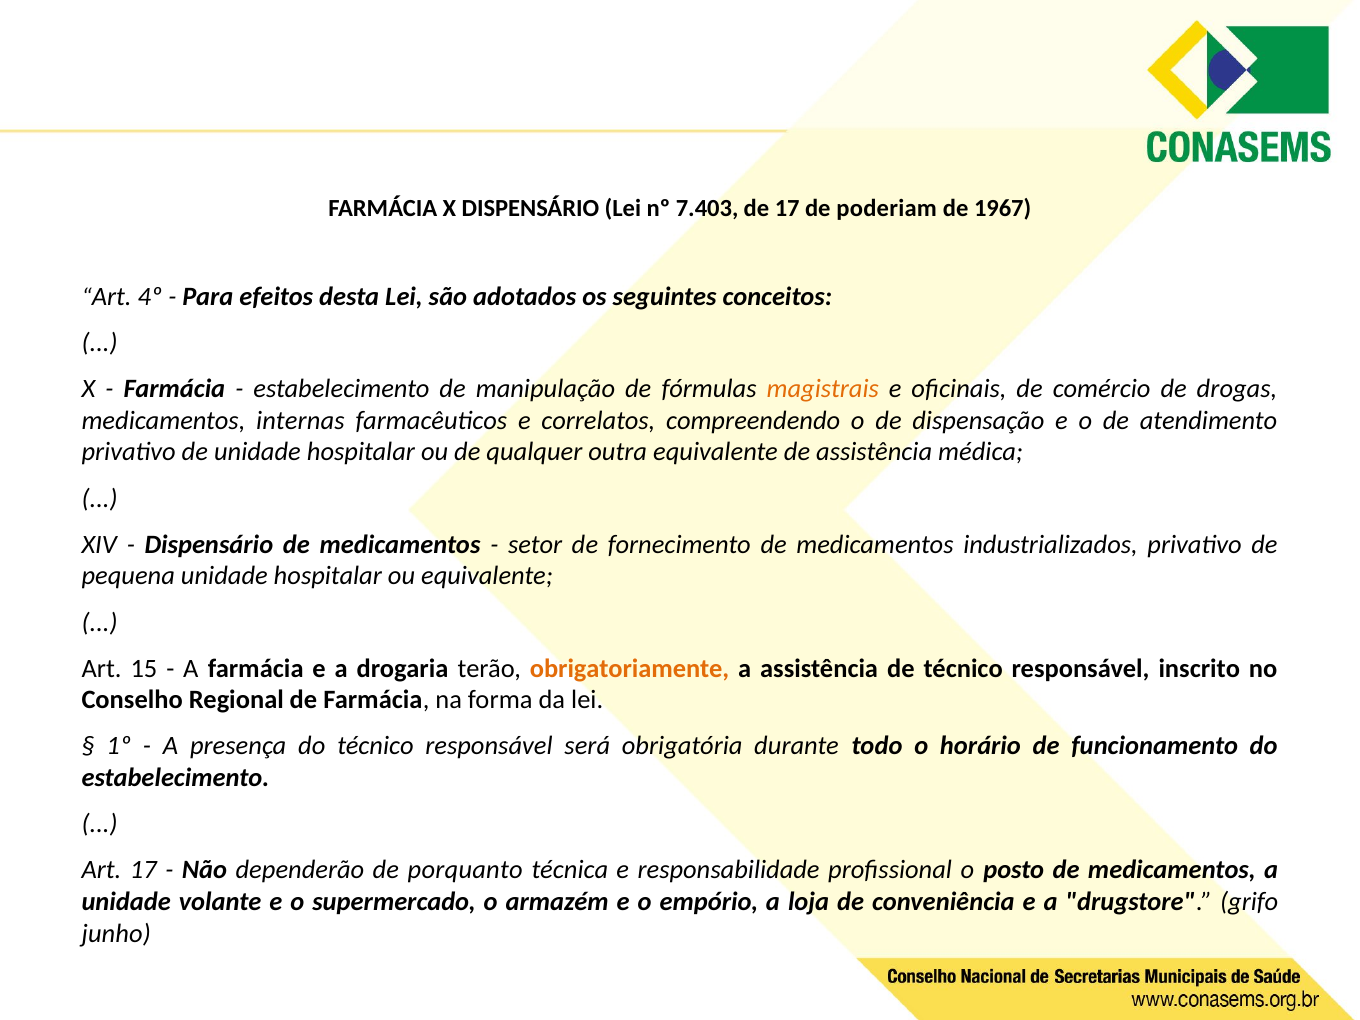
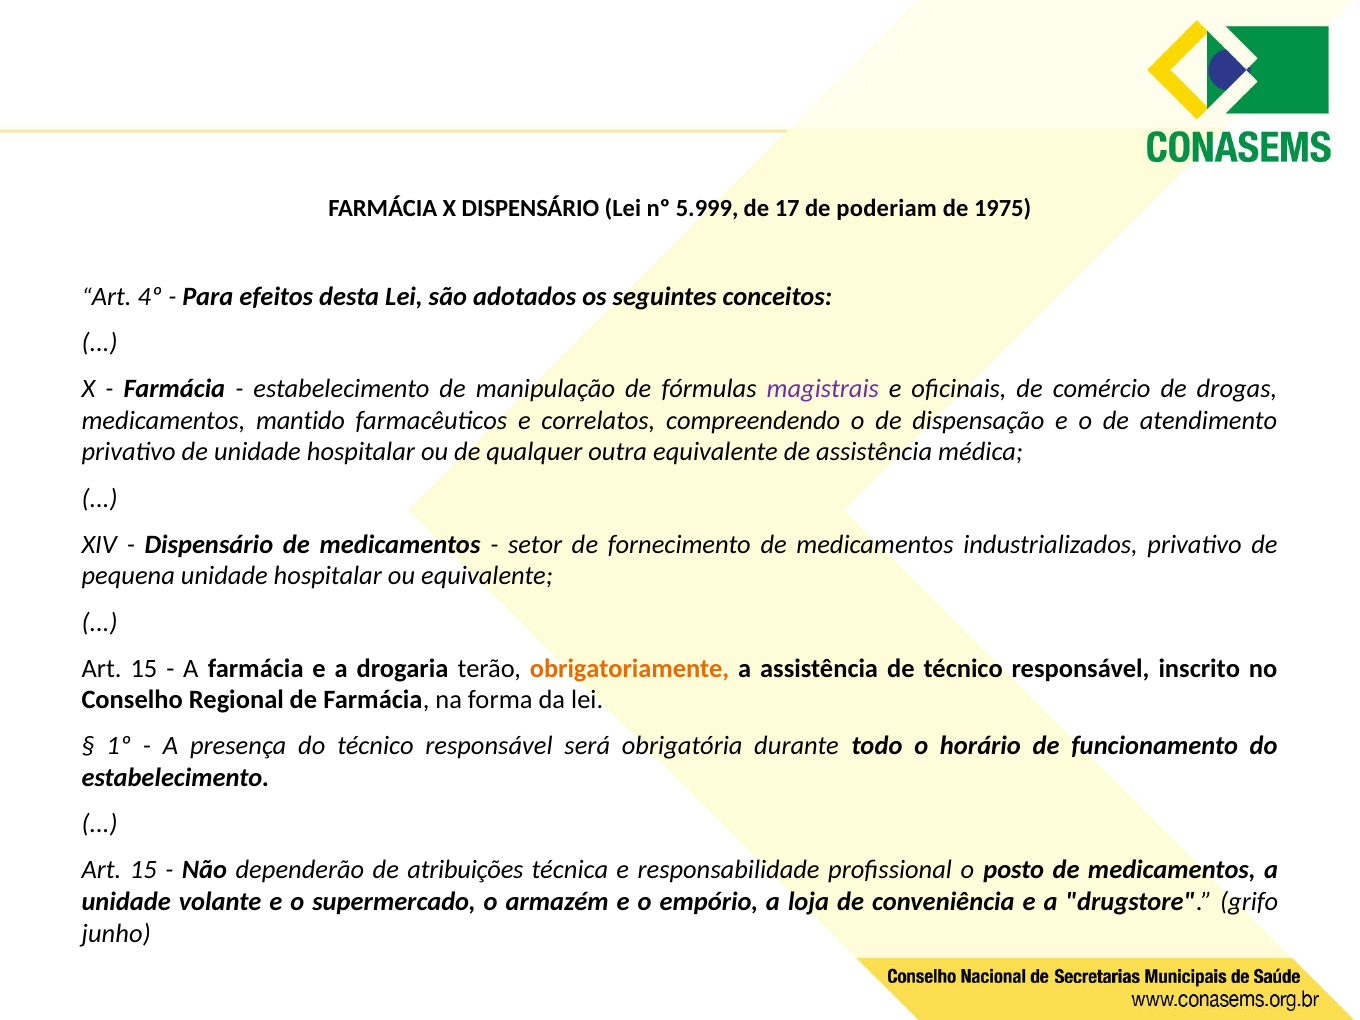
7.403: 7.403 -> 5.999 (707, 208)
1967: 1967 -> 1975 (1003, 208)
magistrais colour: orange -> purple (823, 389)
internas: internas -> mantido (301, 420)
17: 17 -> 15 (143, 870)
porquanto: porquanto -> atribuições (465, 870)
